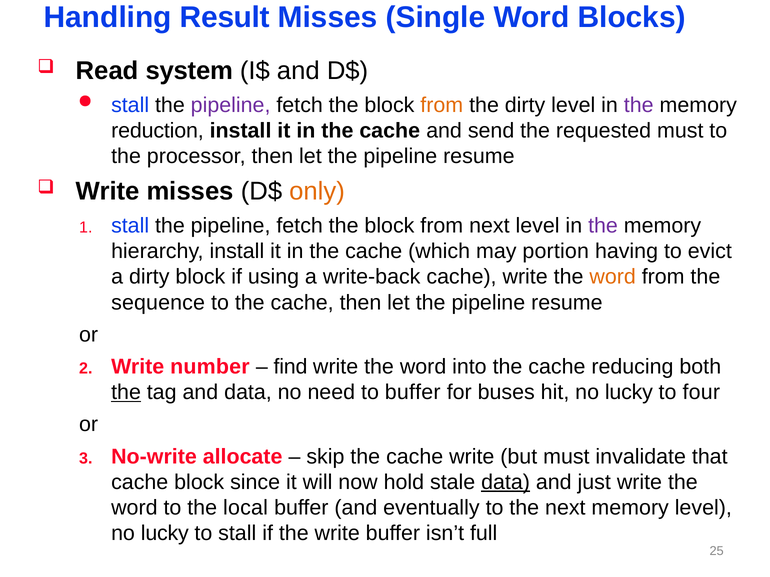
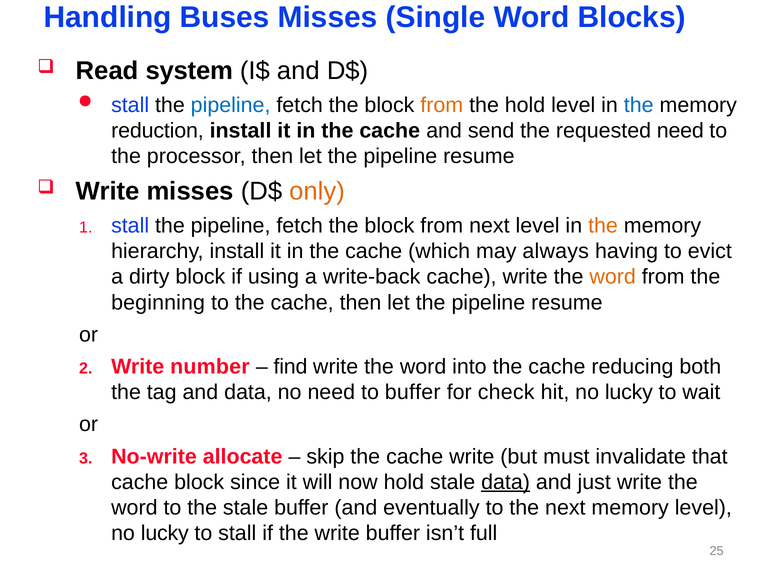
Result: Result -> Buses (225, 17)
pipeline colour: purple -> blue (231, 105)
the dirty: dirty -> hold (525, 105)
the colour: purple -> blue (639, 105)
requested must: must -> need (680, 131)
the colour: purple -> orange (603, 226)
portion: portion -> always (556, 251)
sequence: sequence -> beginning (158, 303)
the underline: present -> none (126, 393)
buses: buses -> check (506, 393)
four: four -> wait (701, 393)
the local: local -> stale (246, 508)
